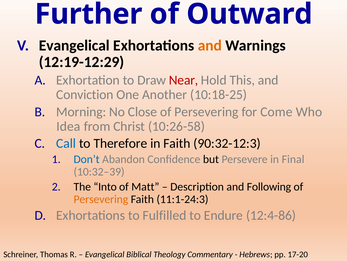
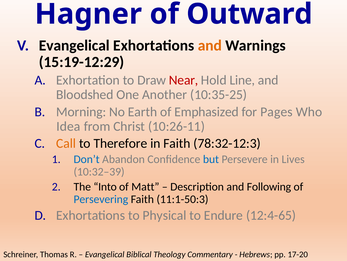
Further: Further -> Hagner (88, 14)
12:19-12:29: 12:19-12:29 -> 15:19-12:29 (82, 62)
This: This -> Line (242, 80)
Conviction: Conviction -> Bloodshed (85, 95)
10:18-25: 10:18-25 -> 10:35-25 (219, 95)
Close: Close -> Earth (143, 111)
Persevering: Persevering -> Emphasized (207, 111)
Come: Come -> Pages (276, 111)
10:26-58: 10:26-58 -> 10:26-11 (176, 126)
Call colour: blue -> orange (66, 143)
90:32-12:3: 90:32-12:3 -> 78:32-12:3 (227, 143)
but colour: black -> blue (211, 159)
Final: Final -> Lives (293, 159)
Persevering colour: orange -> blue (101, 199)
11:1-24:3: 11:1-24:3 -> 11:1-50:3 (182, 199)
Fulfilled: Fulfilled -> Physical (165, 215)
12:4-86: 12:4-86 -> 12:4-65 (271, 215)
